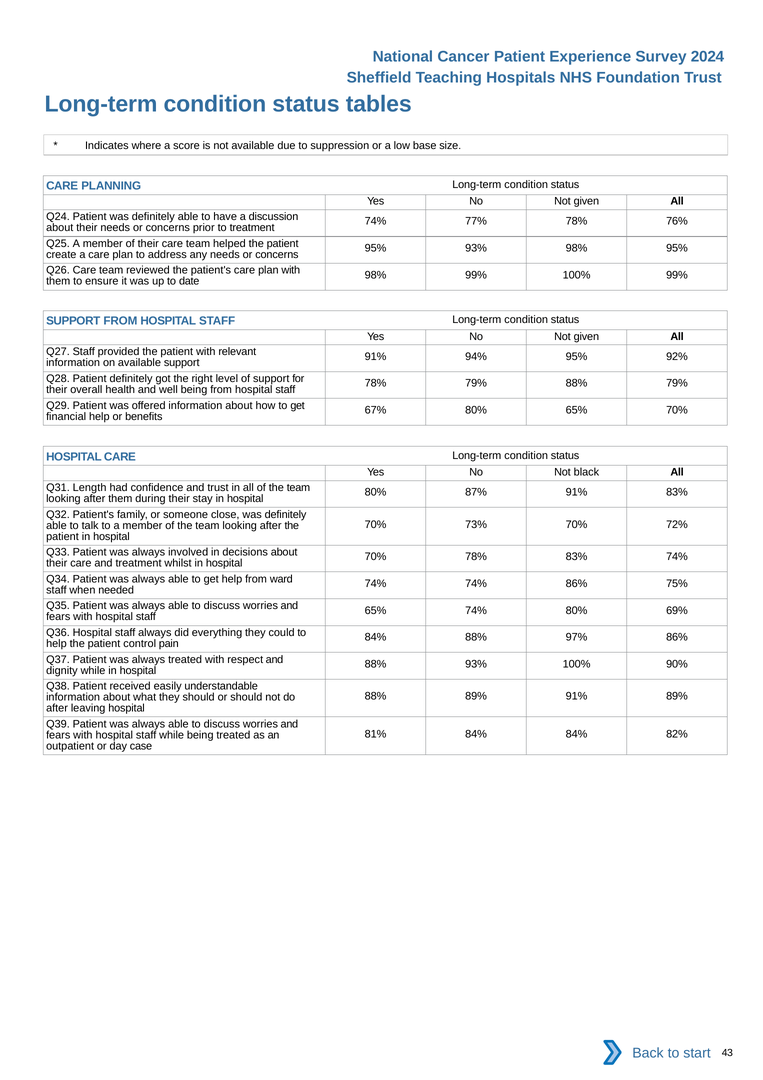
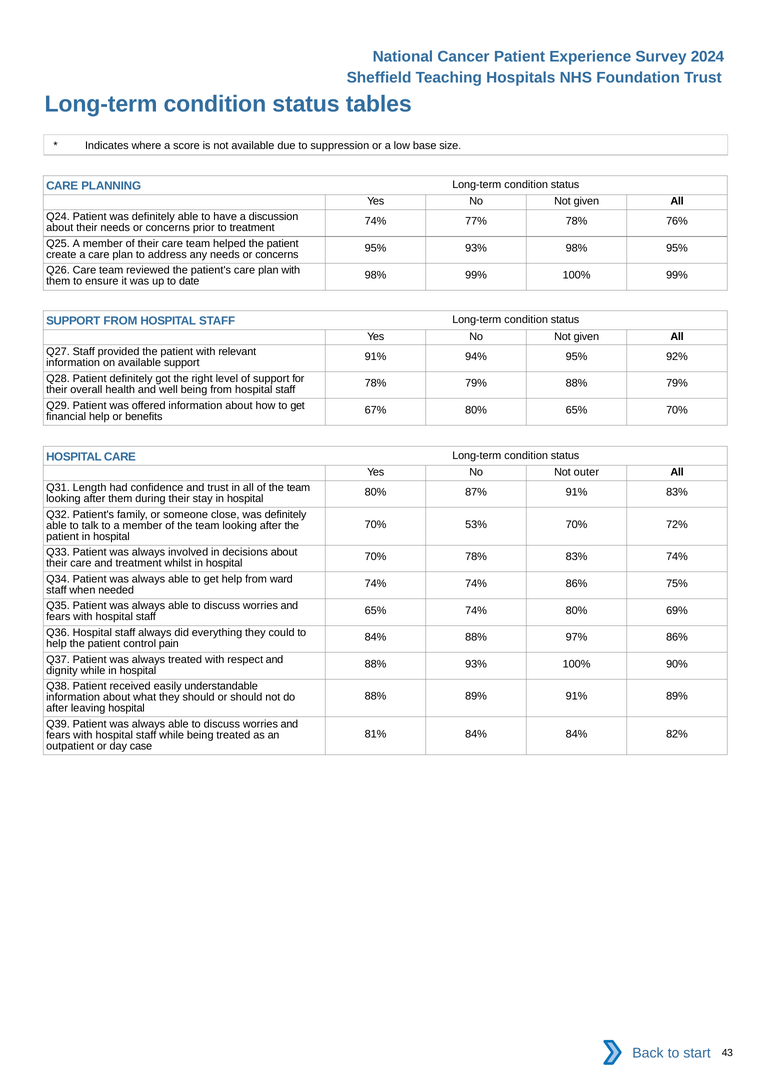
black: black -> outer (586, 472)
73%: 73% -> 53% (476, 524)
